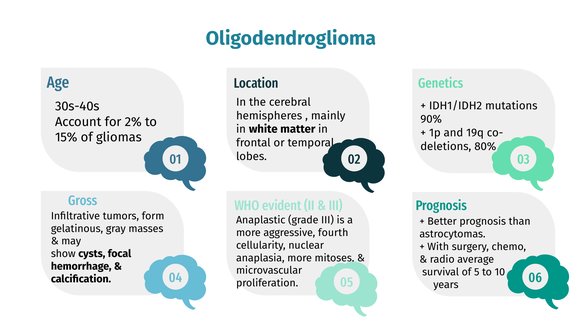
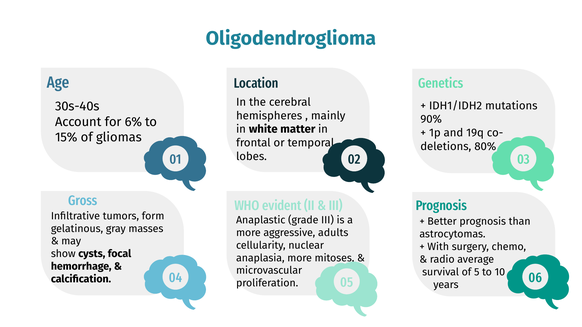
2%: 2% -> 6% (133, 122)
fourth: fourth -> adults (333, 233)
